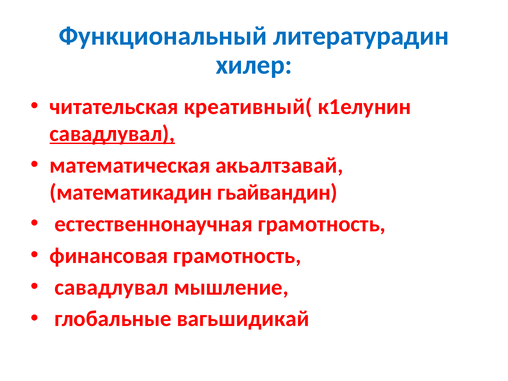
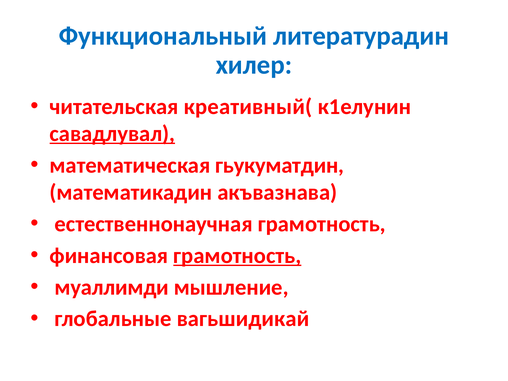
акьалтзавай: акьалтзавай -> гьукуматдин (280, 165)
гьайвандин: гьайвандин -> акъвазнава (277, 192)
грамотность underline: none -> present (237, 256)
савадлувал: савадлувал -> муаллимди (112, 287)
